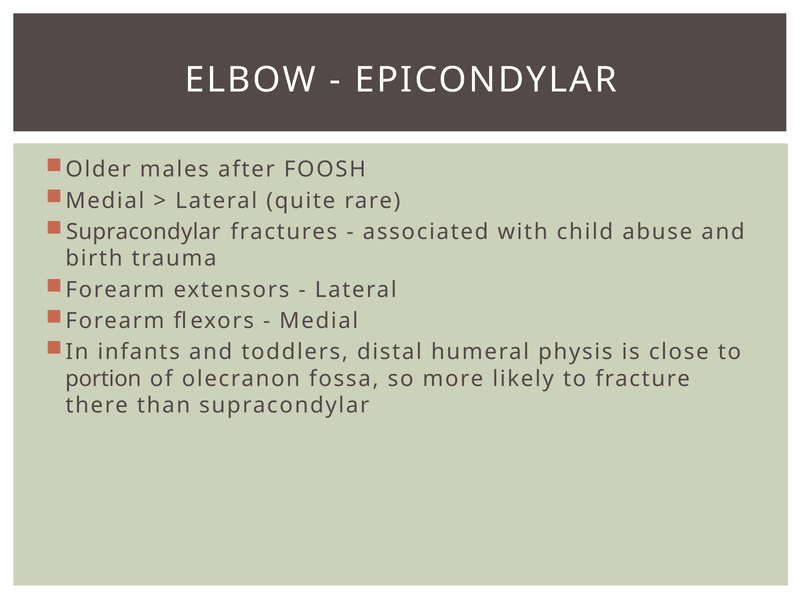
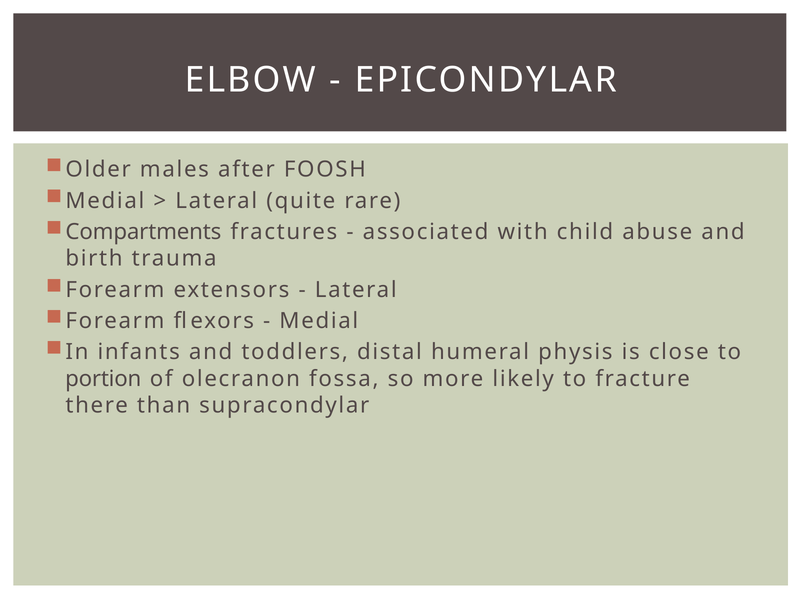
Supracondylar: Supracondylar -> Compartments (143, 232)
